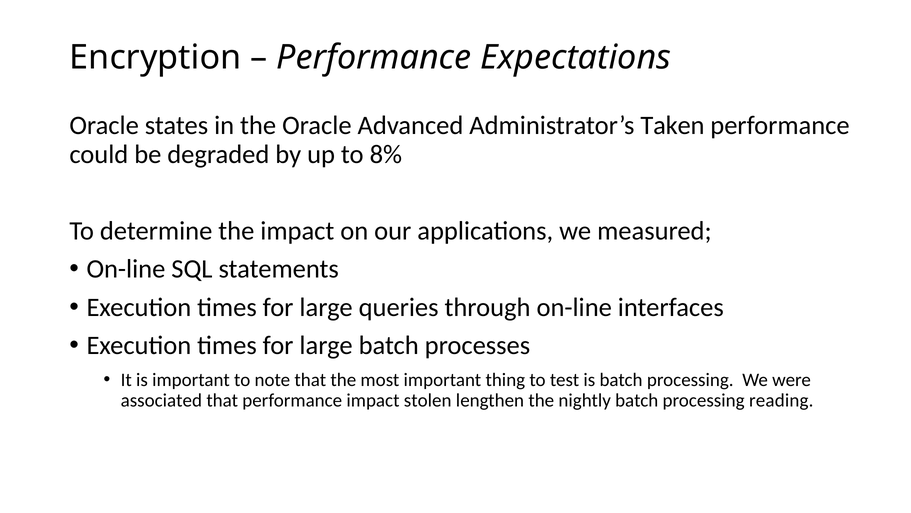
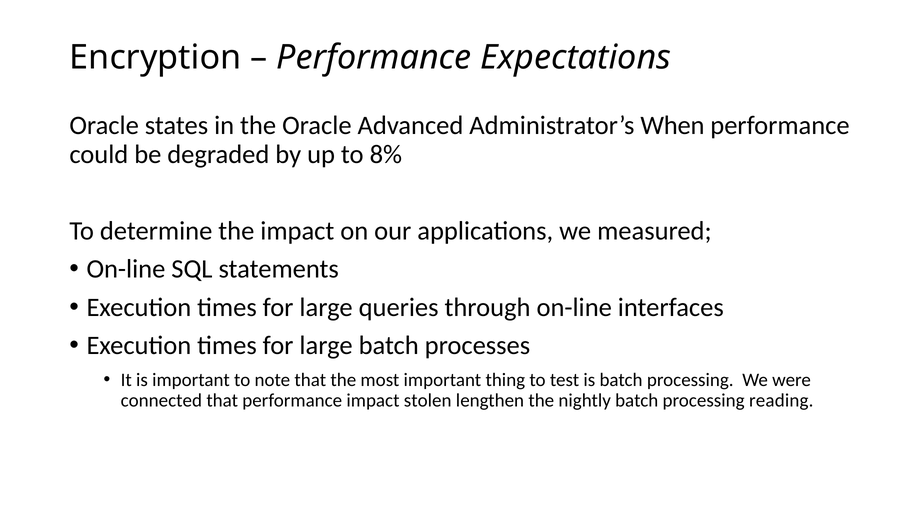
Taken: Taken -> When (672, 126)
associated: associated -> connected (161, 400)
